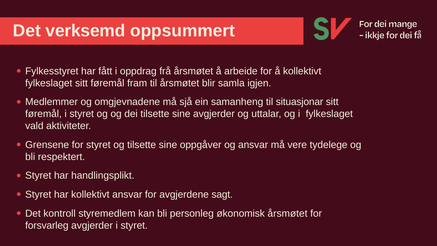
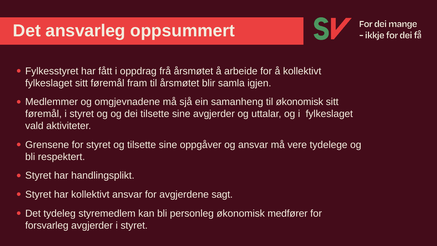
verksemd: verksemd -> ansvarleg (85, 31)
til situasjonar: situasjonar -> økonomisk (300, 102)
kontroll: kontroll -> tydeleg (60, 213)
økonomisk årsmøtet: årsmøtet -> medfører (288, 213)
